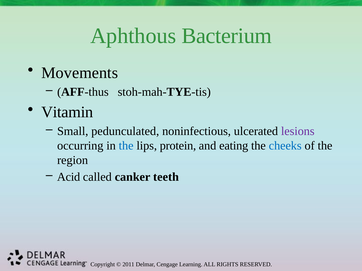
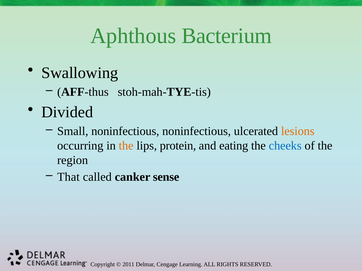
Movements: Movements -> Swallowing (80, 73)
Vitamin: Vitamin -> Divided (67, 112)
Small pedunculated: pedunculated -> noninfectious (125, 131)
lesions colour: purple -> orange (298, 131)
the colour: blue -> orange (126, 146)
Acid: Acid -> That (68, 177)
teeth: teeth -> sense (166, 177)
